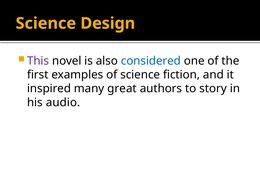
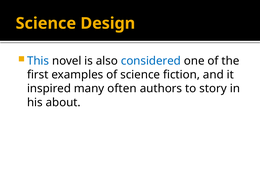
This colour: purple -> blue (38, 61)
great: great -> often (122, 89)
audio: audio -> about (63, 102)
